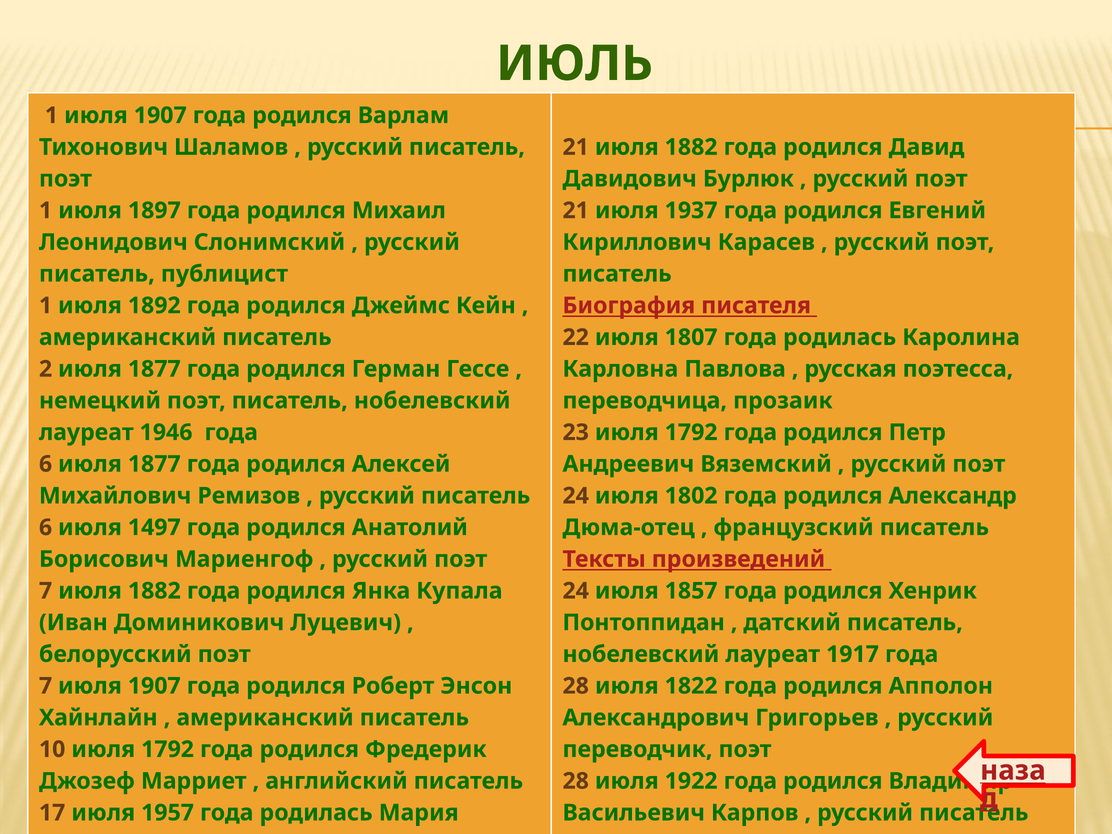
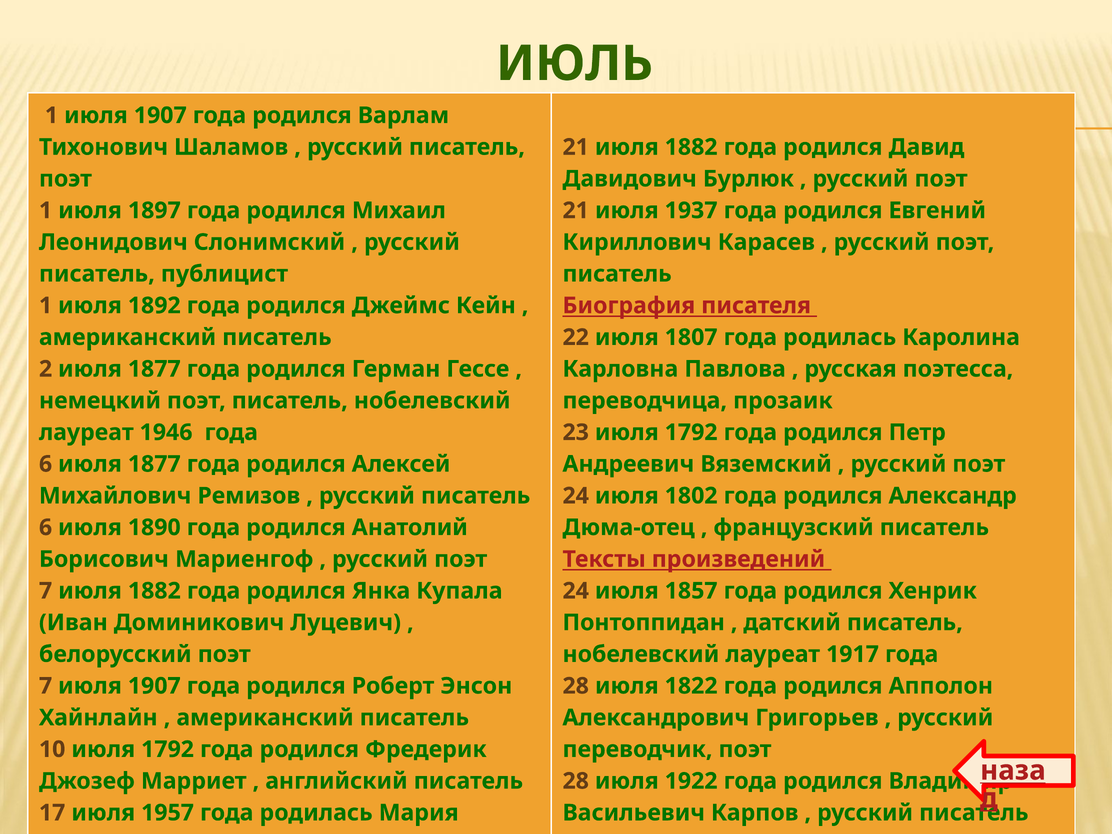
1497: 1497 -> 1890 (154, 527)
